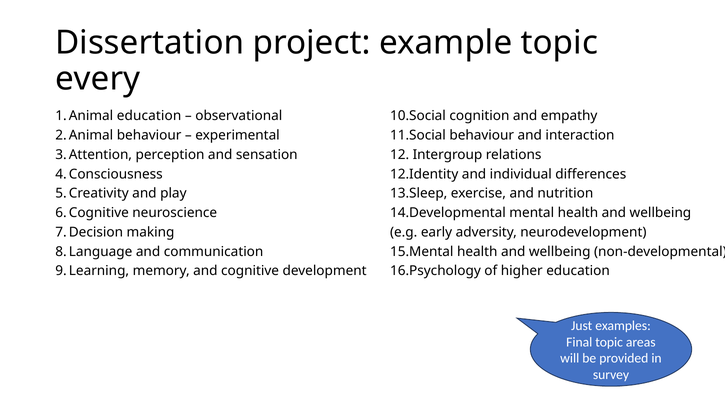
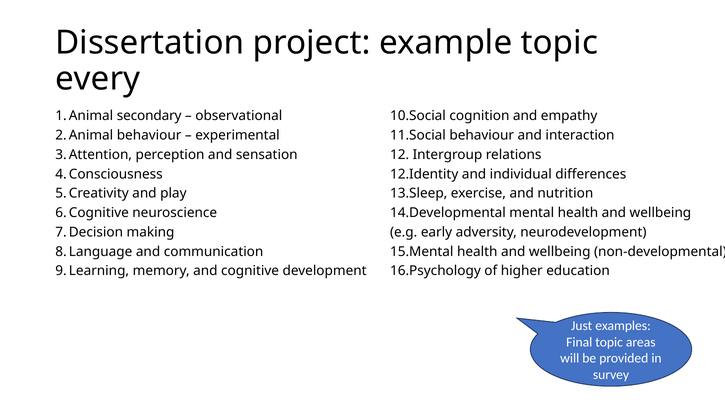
education: education -> secondary (149, 116)
